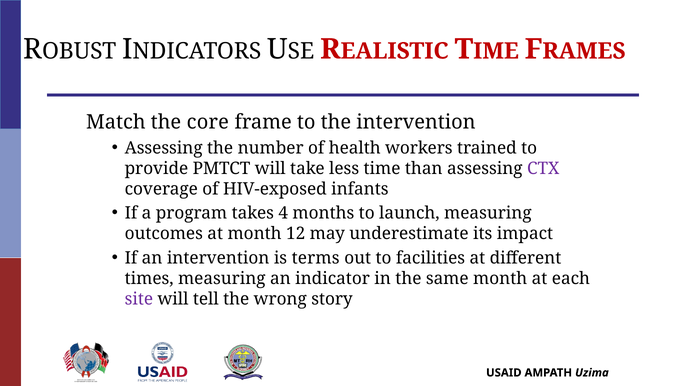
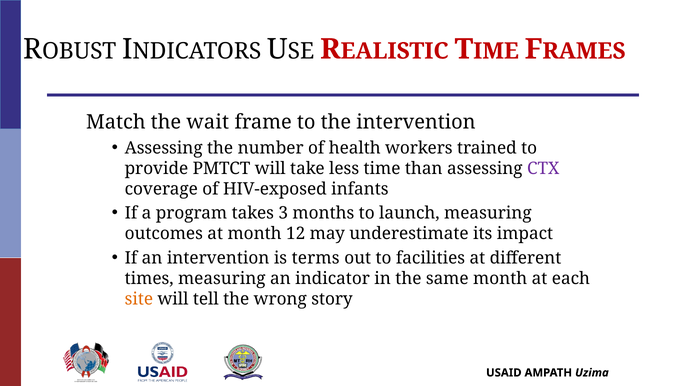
core: core -> wait (208, 122)
4: 4 -> 3 (283, 213)
site colour: purple -> orange (139, 299)
